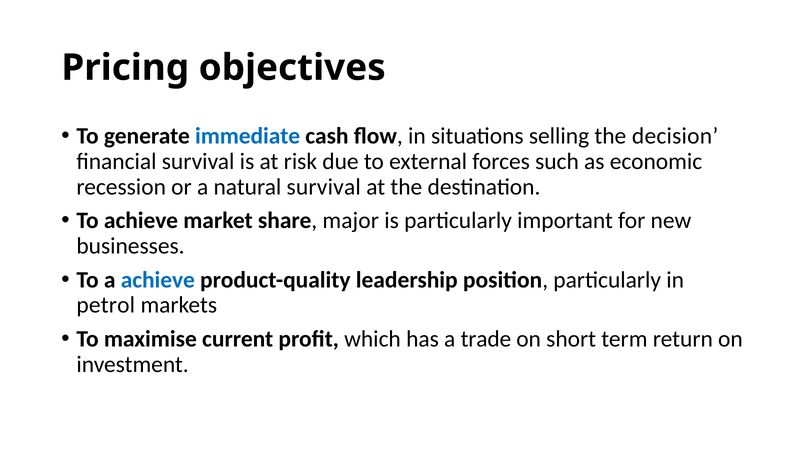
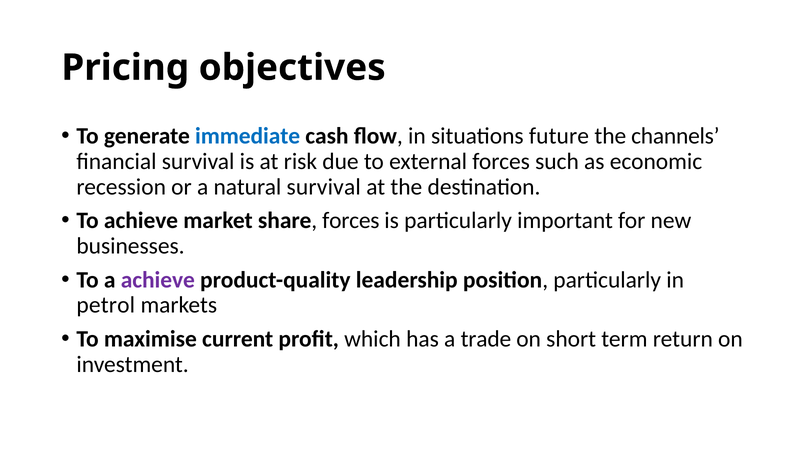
selling: selling -> future (559, 136)
decision: decision -> channels (675, 136)
share major: major -> forces (351, 221)
achieve colour: blue -> purple (158, 280)
